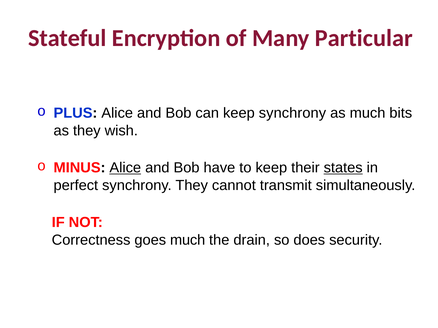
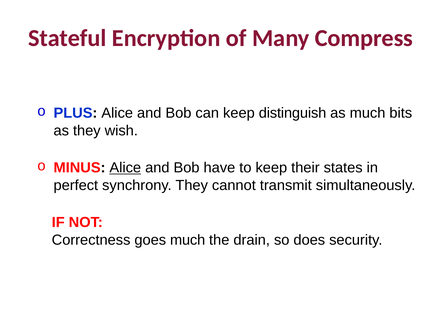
Particular: Particular -> Compress (364, 38)
keep synchrony: synchrony -> distinguish (293, 113)
states underline: present -> none (343, 168)
